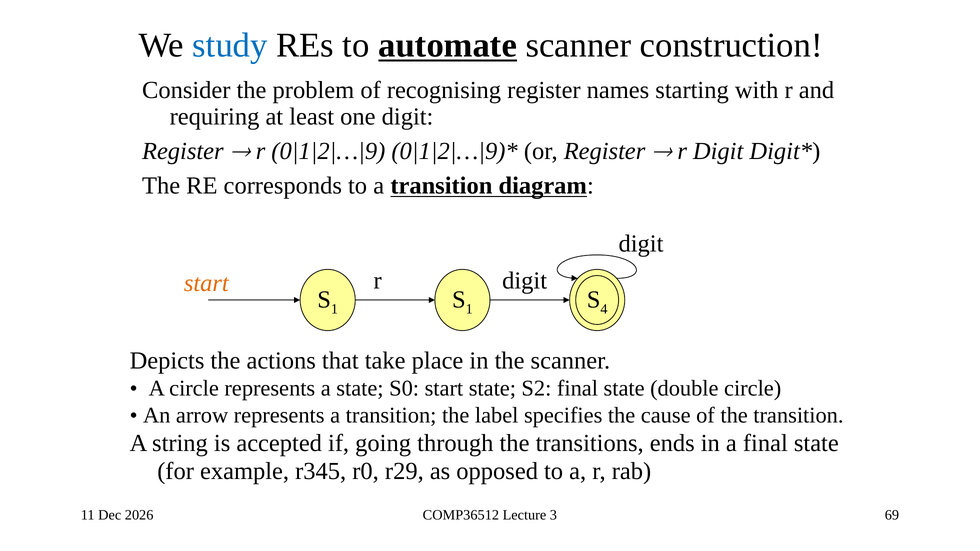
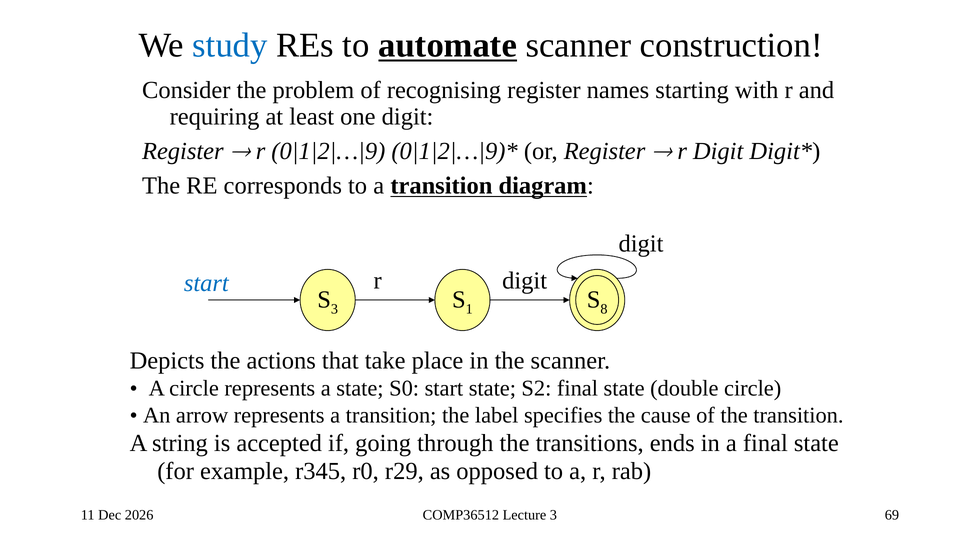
start colour: orange -> blue (206, 283)
1: 1 -> 3 (334, 309)
4: 4 -> 8 (604, 309)
